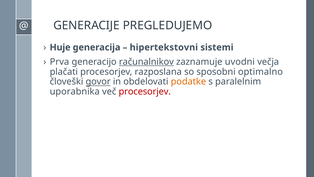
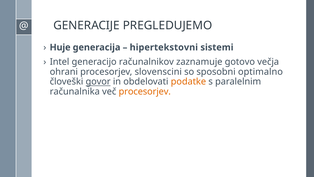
Prva: Prva -> Intel (60, 62)
računalnikov underline: present -> none (146, 62)
uvodni: uvodni -> gotovo (240, 62)
plačati: plačati -> ohrani (64, 72)
razposlana: razposlana -> slovenscini (158, 72)
uporabnika: uporabnika -> računalnika (75, 91)
procesorjev colour: red -> orange (145, 91)
